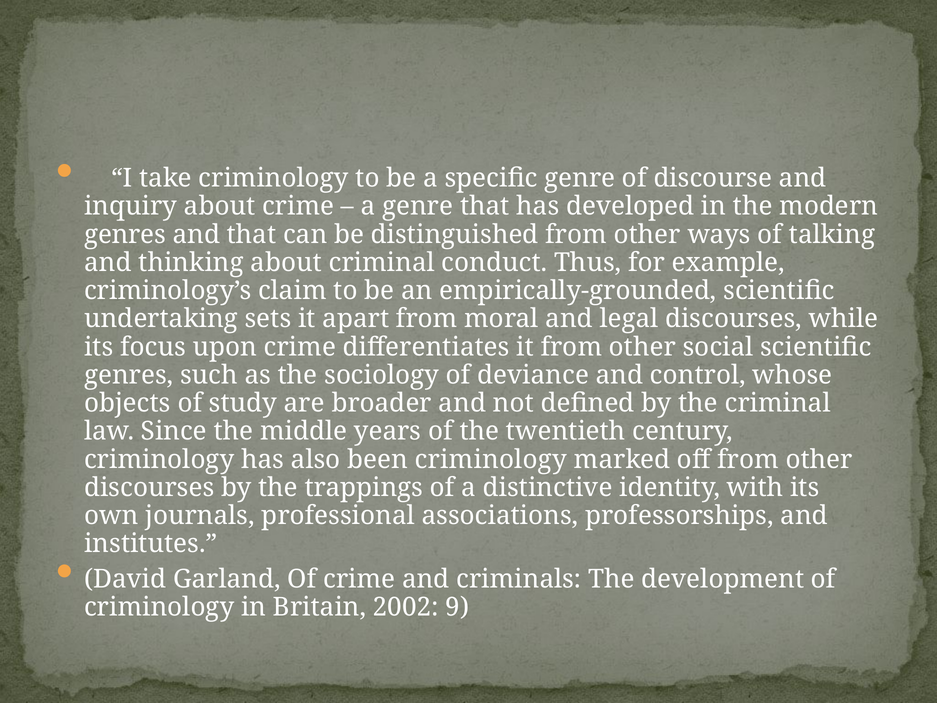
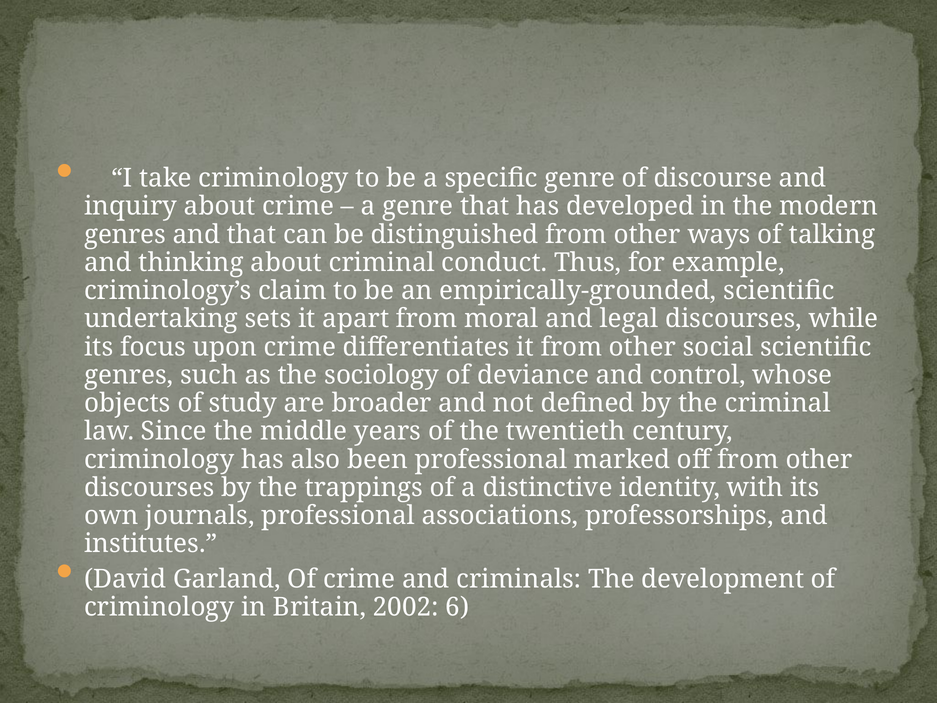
been criminology: criminology -> professional (491, 459)
9: 9 -> 6 (457, 607)
